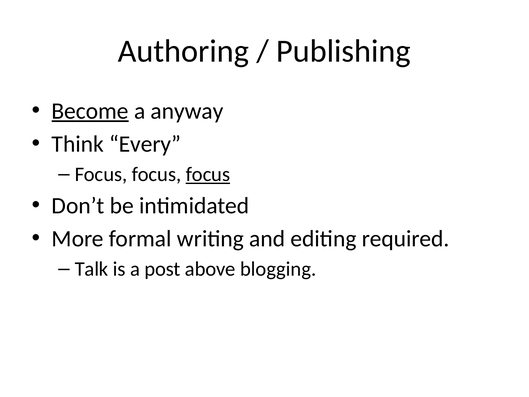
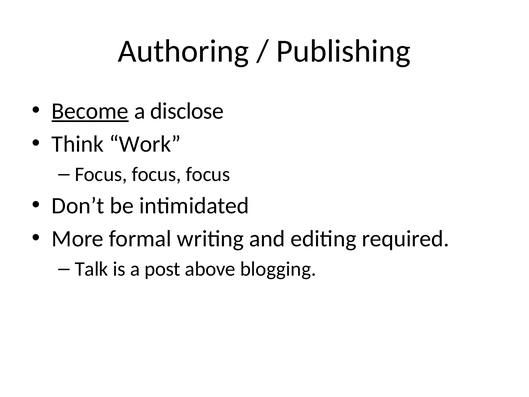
anyway: anyway -> disclose (187, 111)
Every: Every -> Work (145, 144)
focus underline: present -> none (208, 174)
